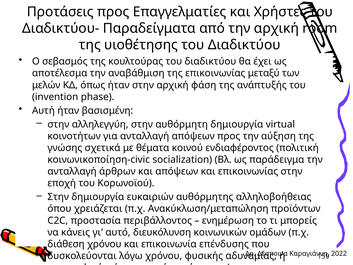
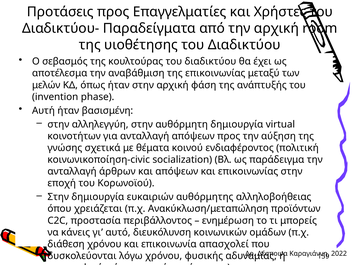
επένδυσης: επένδυσης -> απασχολεί (224, 244)
